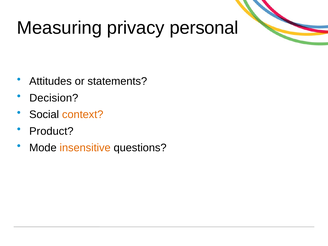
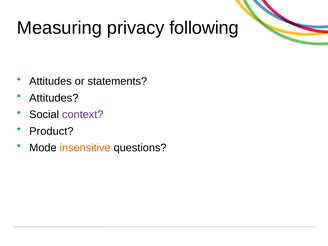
personal: personal -> following (204, 28)
Decision: Decision -> Attitudes (54, 98)
context colour: orange -> purple (83, 115)
